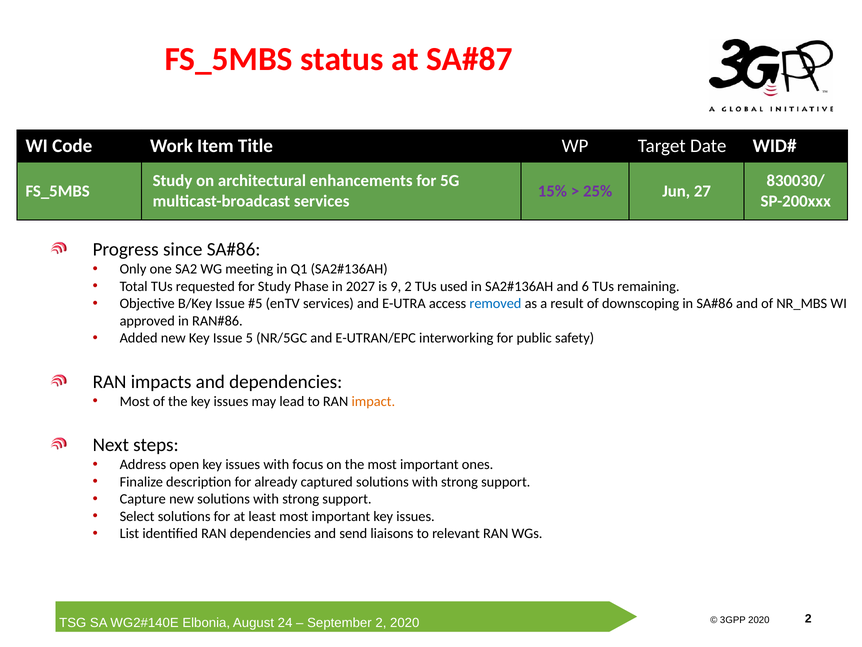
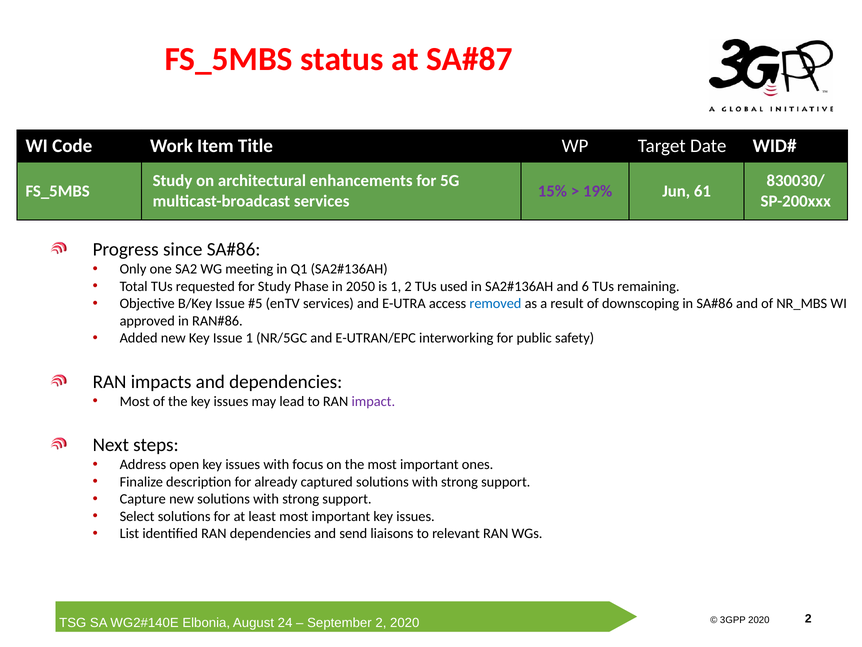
25%: 25% -> 19% (598, 191)
27: 27 -> 61 (702, 191)
2027: 2027 -> 2050 (361, 286)
is 9: 9 -> 1 (396, 286)
Issue 5: 5 -> 1 (249, 338)
impact colour: orange -> purple (373, 401)
